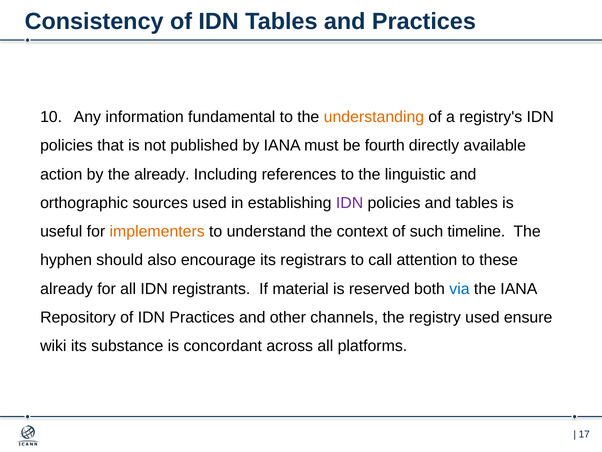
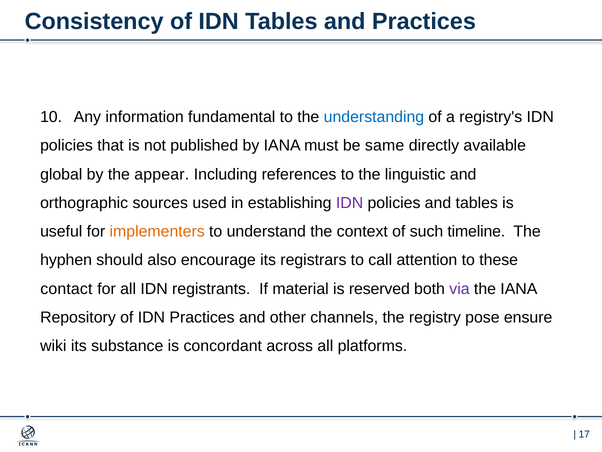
understanding colour: orange -> blue (374, 117)
fourth: fourth -> same (385, 146)
action: action -> global (61, 174)
the already: already -> appear (162, 174)
already: already -> contact (66, 288)
via colour: blue -> purple (459, 288)
registry used: used -> pose (482, 317)
